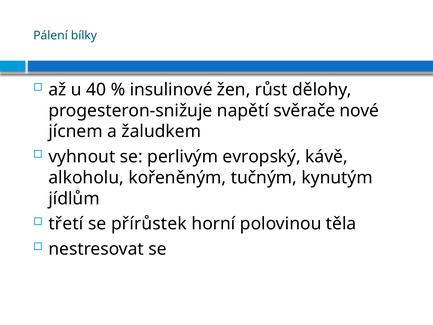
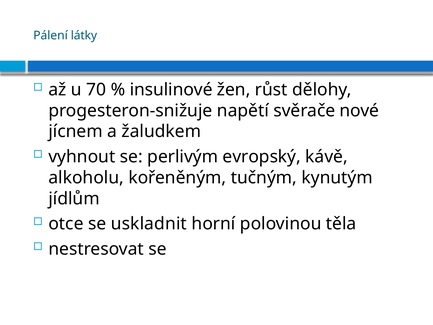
bílky: bílky -> látky (84, 35)
40: 40 -> 70 (96, 90)
třetí: třetí -> otce (66, 224)
přírůstek: přírůstek -> uskladnit (149, 224)
